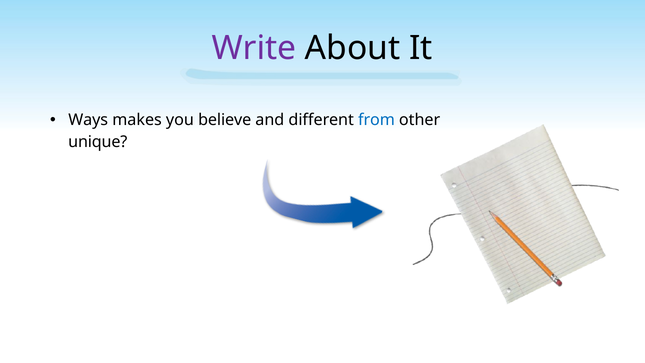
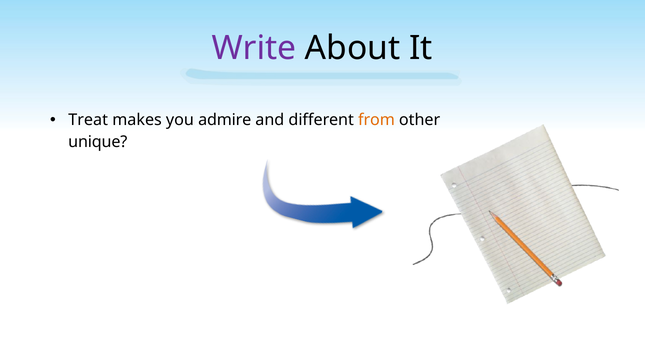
Ways: Ways -> Treat (88, 120)
believe: believe -> admire (225, 120)
from colour: blue -> orange (376, 120)
